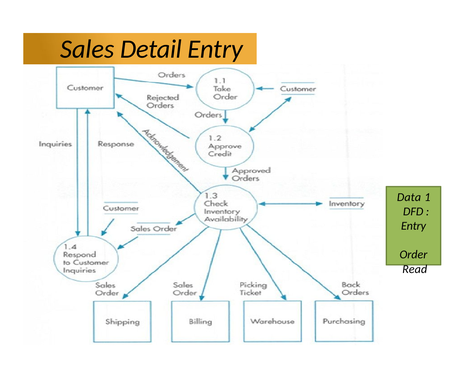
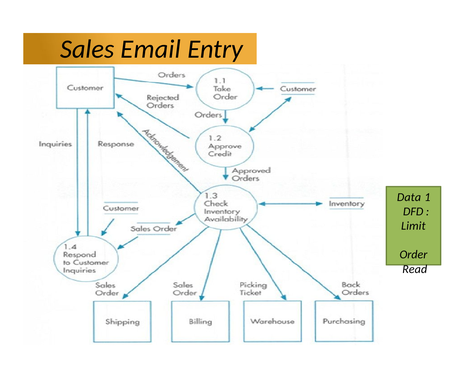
Detail: Detail -> Email (151, 49)
Entry: Entry -> Limit (413, 225)
